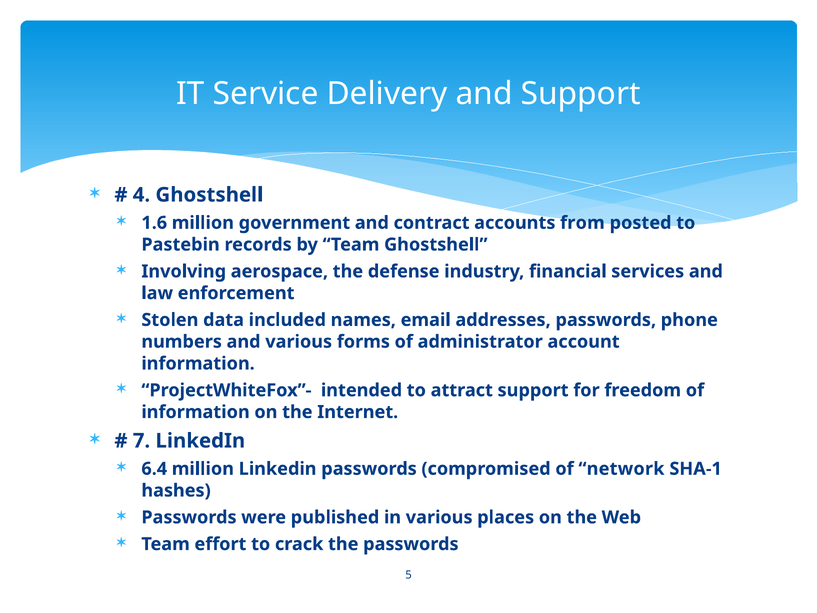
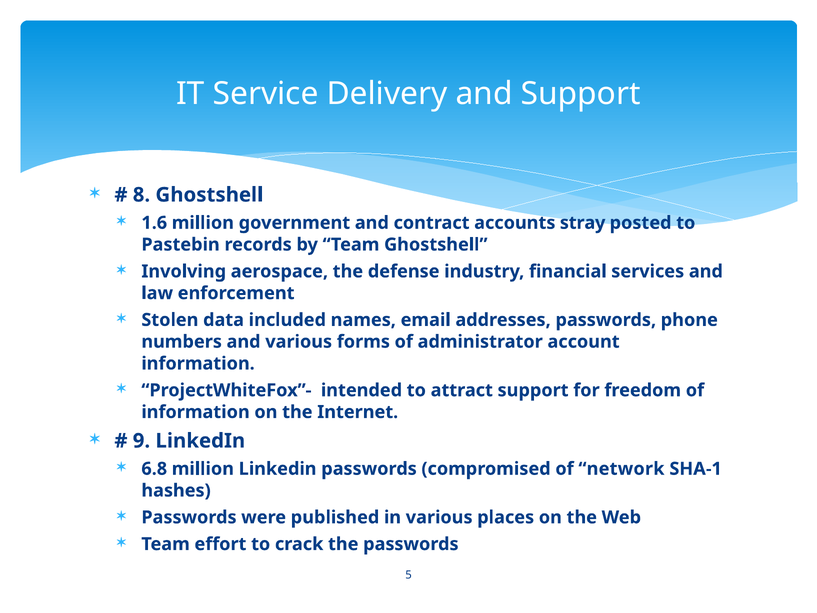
4: 4 -> 8 (141, 195)
from: from -> stray (583, 223)
7: 7 -> 9 (141, 441)
6.4: 6.4 -> 6.8 (154, 469)
